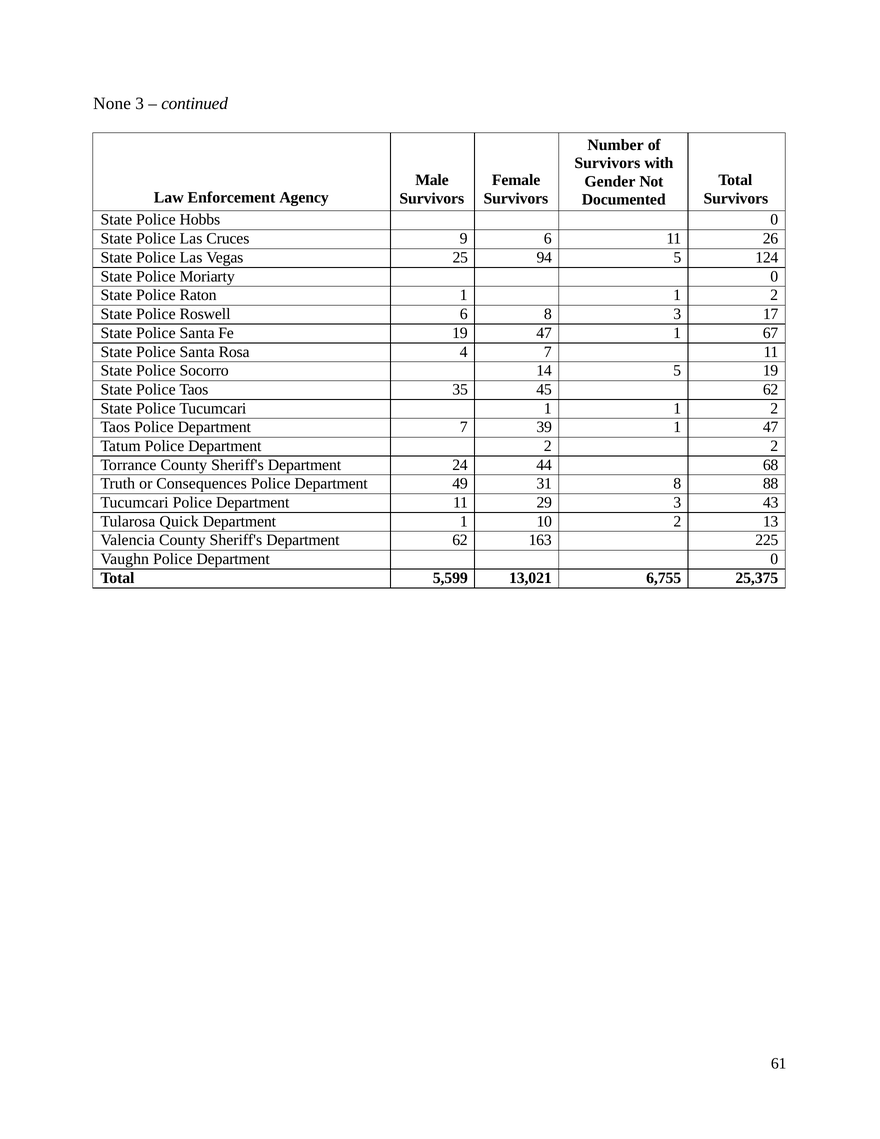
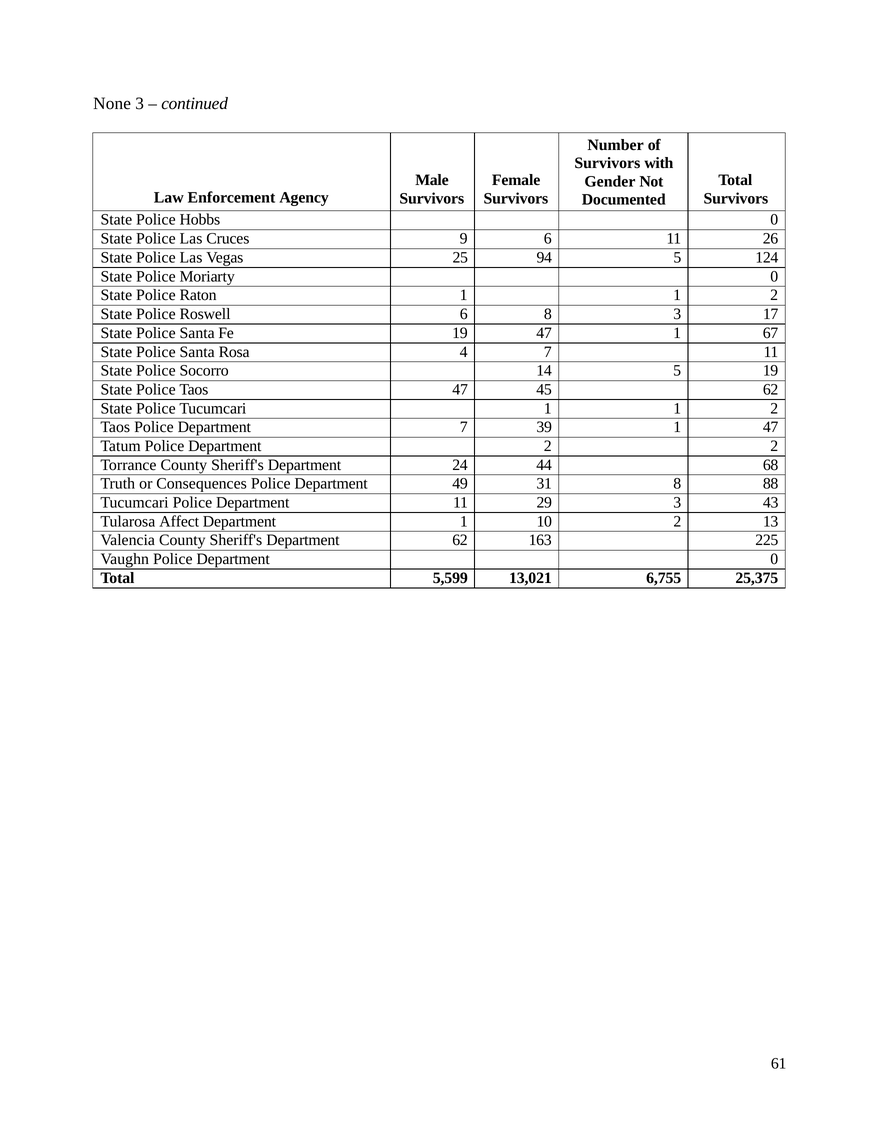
Taos 35: 35 -> 47 (460, 389)
Quick: Quick -> Affect (179, 521)
